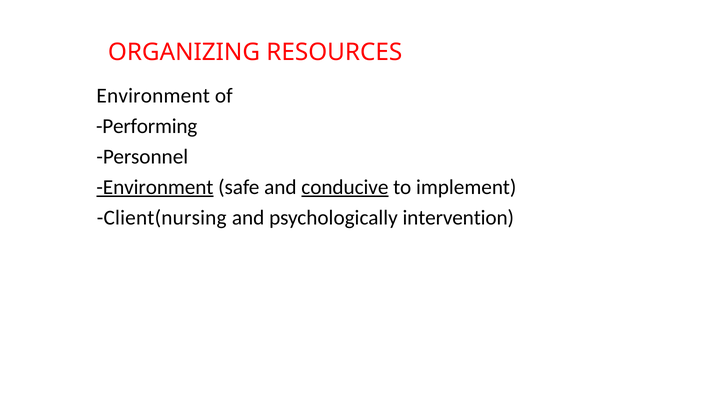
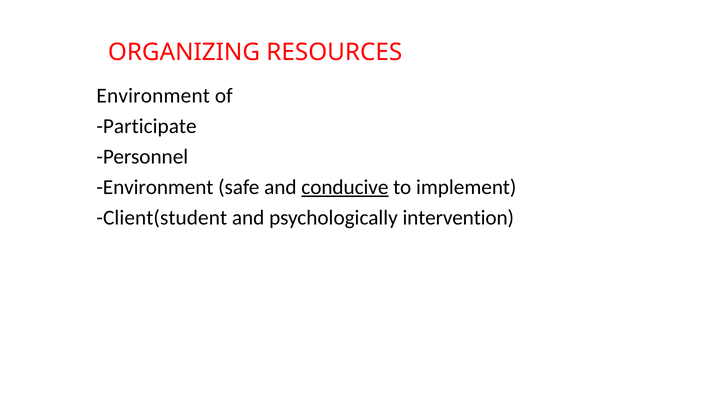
Performing: Performing -> Participate (147, 126)
Environment underline: present -> none (155, 187)
Client(nursing: Client(nursing -> Client(student (162, 218)
